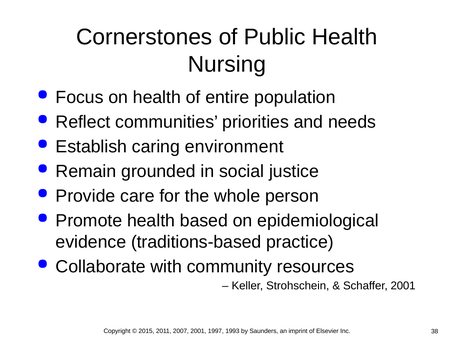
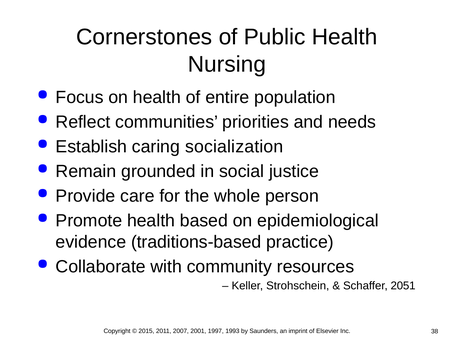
environment: environment -> socialization (234, 147)
Schaffer 2001: 2001 -> 2051 (403, 286)
